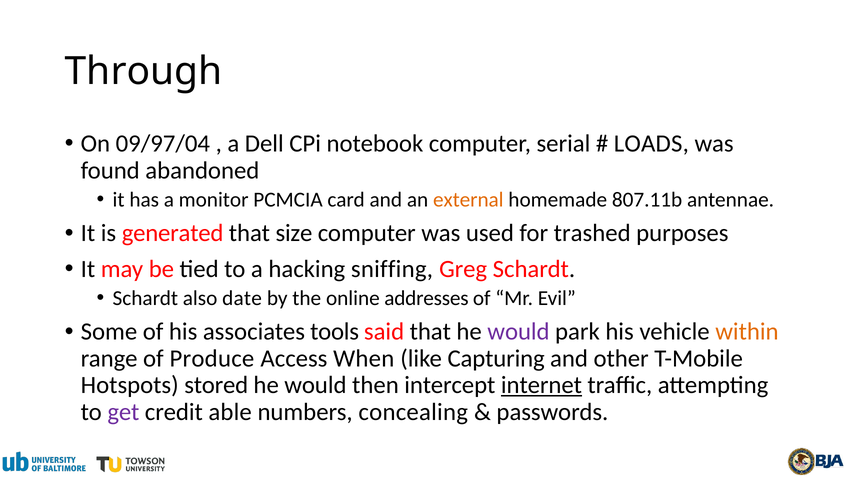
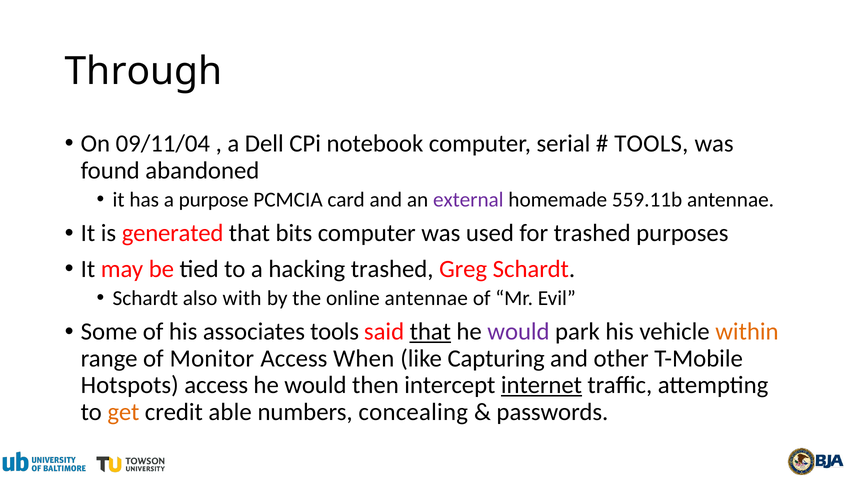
09/97/04: 09/97/04 -> 09/11/04 (163, 144)
LOADS: LOADS -> TOOLS (651, 144)
monitor: monitor -> purpose (214, 200)
external colour: orange -> purple (468, 200)
807.11b: 807.11b -> 559.11b (647, 200)
size: size -> bits (294, 233)
hacking sniffing: sniffing -> trashed (392, 269)
date: date -> with (242, 298)
online addresses: addresses -> antennae (426, 298)
that underline: none -> present (430, 332)
Produce: Produce -> Monitor (212, 359)
Hotspots stored: stored -> access (216, 385)
get colour: purple -> orange (123, 412)
